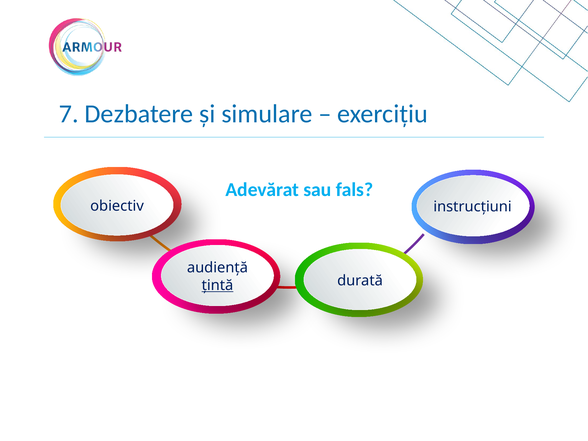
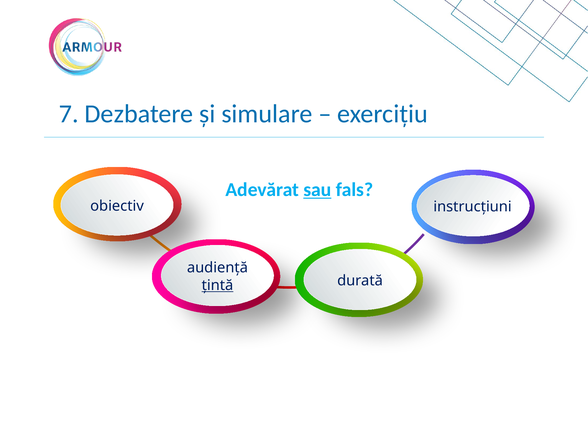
sau underline: none -> present (317, 190)
